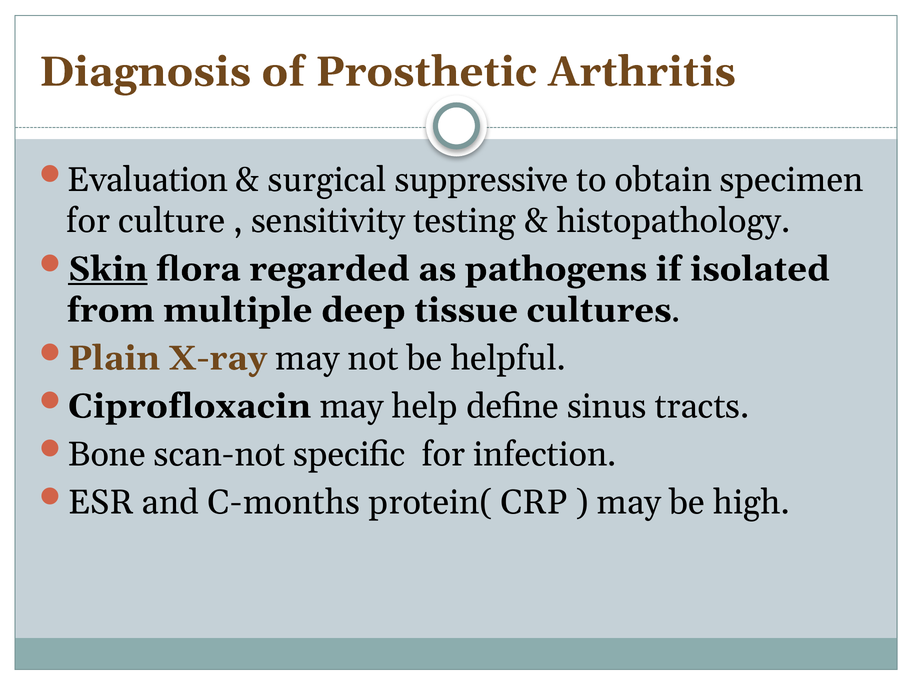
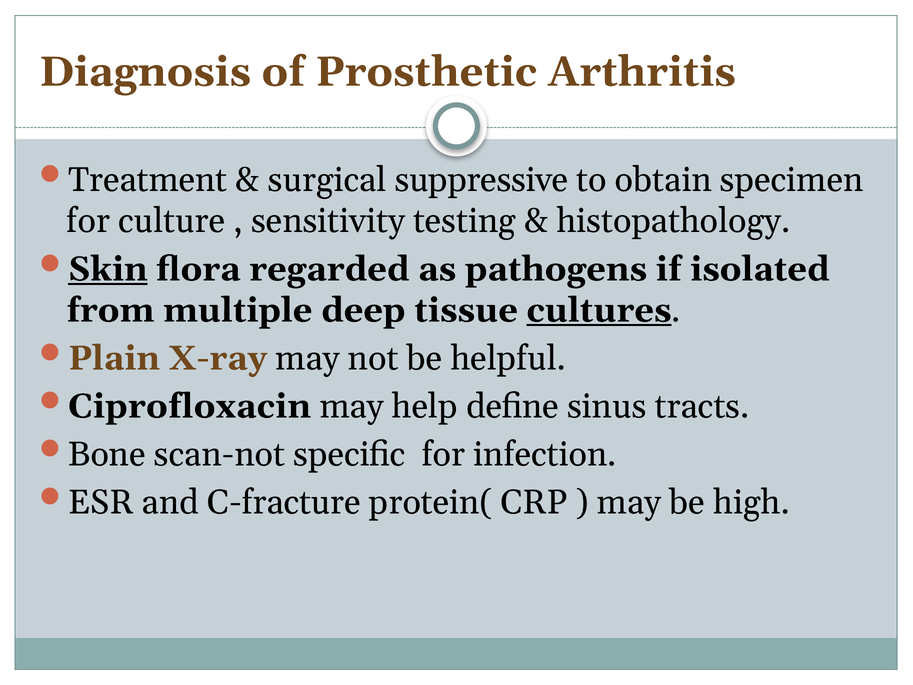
Evaluation: Evaluation -> Treatment (148, 180)
cultures underline: none -> present (599, 310)
C-months: C-months -> C-fracture (284, 502)
